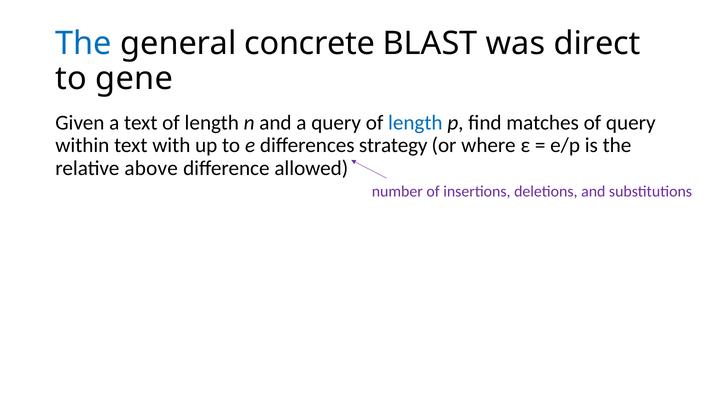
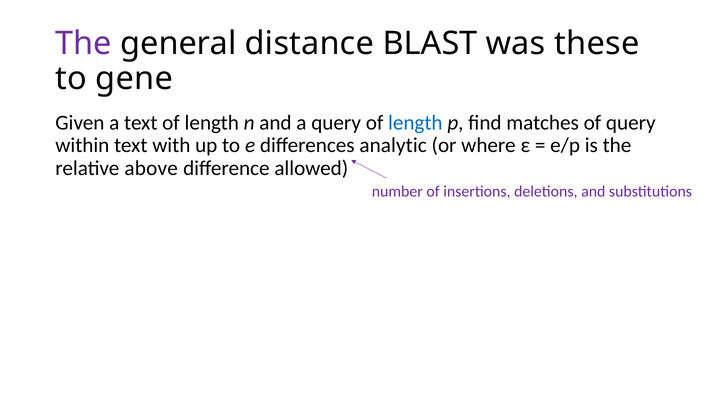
The colour: blue -> purple (84, 43)
concrete: concrete -> distance (309, 43)
direct: direct -> these (597, 43)
strategy: strategy -> analytic (393, 146)
